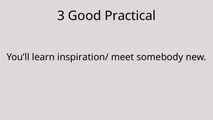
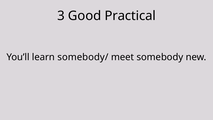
inspiration/: inspiration/ -> somebody/ (83, 57)
